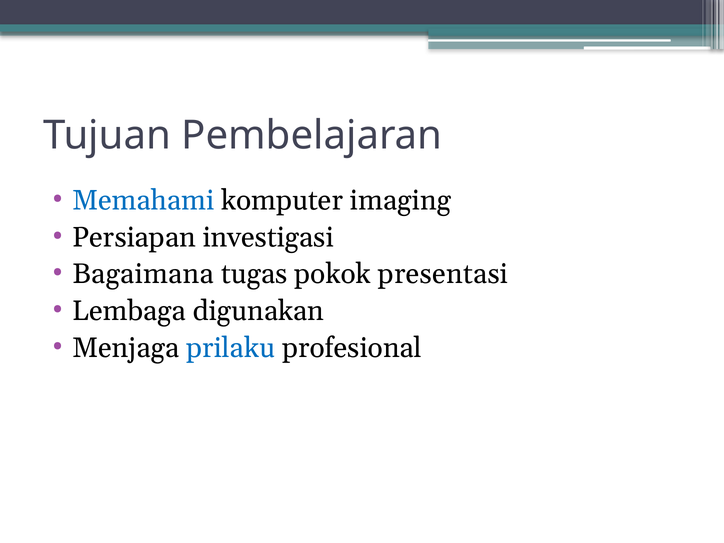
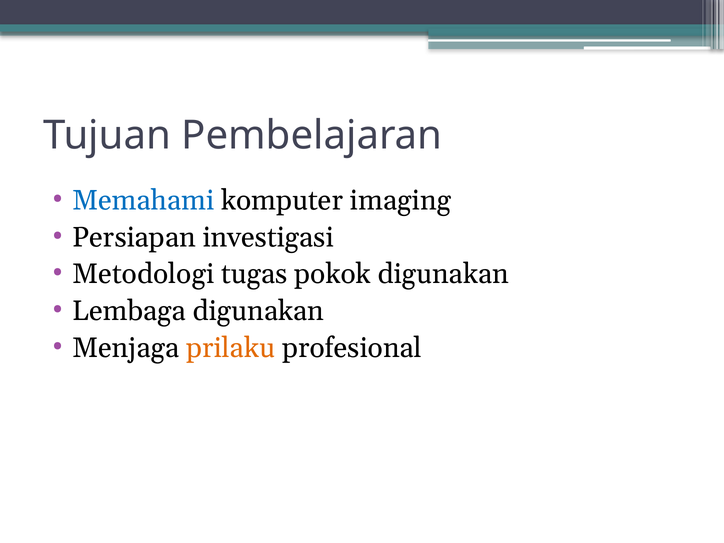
Bagaimana: Bagaimana -> Metodologi (143, 274)
pokok presentasi: presentasi -> digunakan (443, 274)
prilaku colour: blue -> orange (231, 348)
